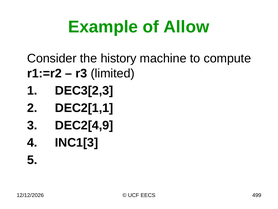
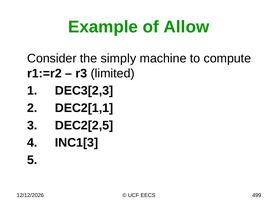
history: history -> simply (118, 58)
DEC2[4,9: DEC2[4,9 -> DEC2[2,5 (84, 125)
